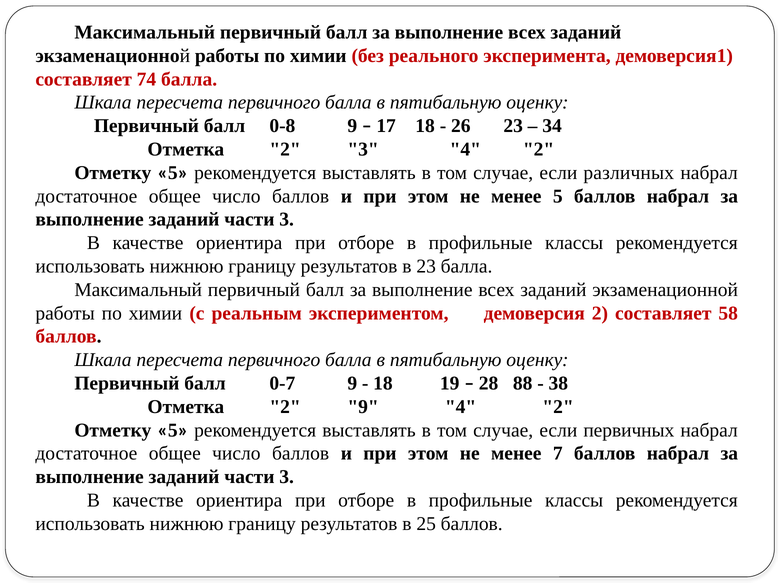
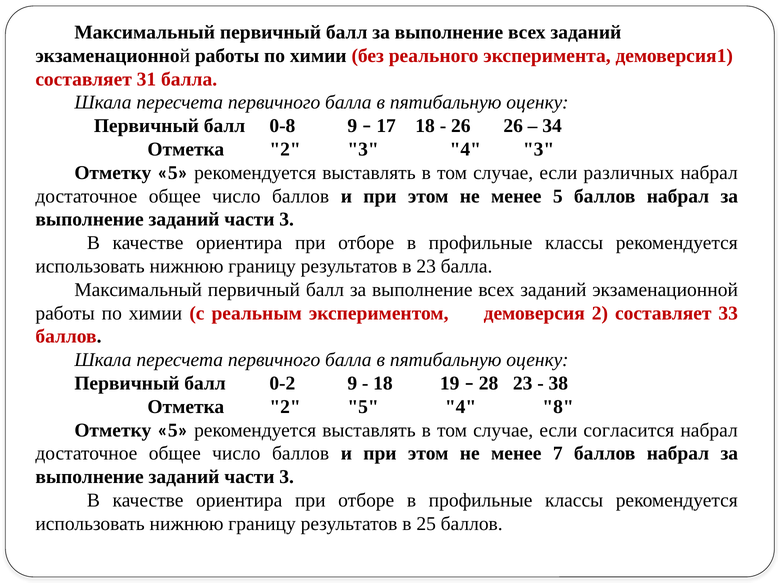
74: 74 -> 31 (146, 79)
26 23: 23 -> 26 (513, 126)
3 4 2: 2 -> 3 (539, 149)
58: 58 -> 33 (728, 313)
0-7: 0-7 -> 0-2 (282, 383)
28 88: 88 -> 23 (523, 383)
2 9: 9 -> 5 (363, 407)
2: 2 -> 8 (558, 407)
первичных: первичных -> согласится (629, 430)
